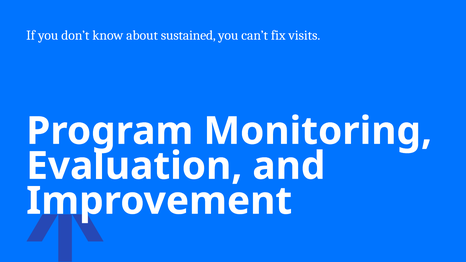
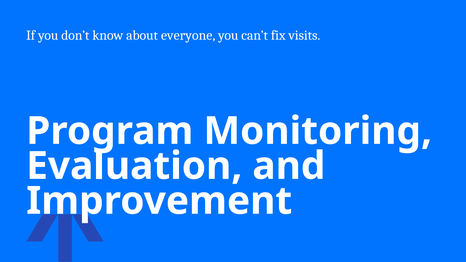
sustained: sustained -> everyone (188, 35)
